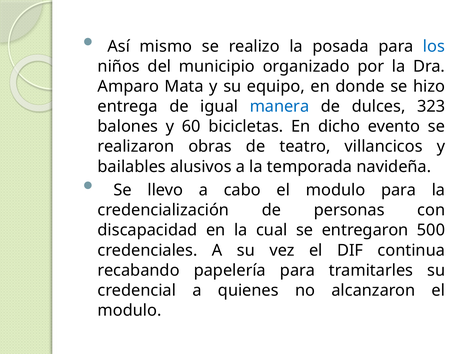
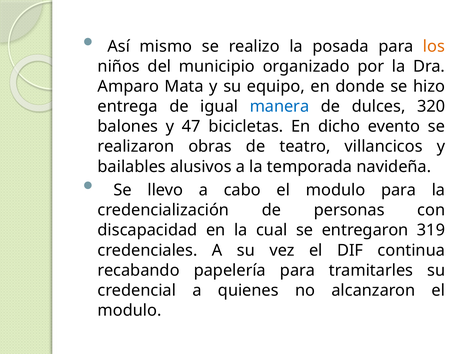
los colour: blue -> orange (434, 46)
323: 323 -> 320 (431, 107)
60: 60 -> 47 (191, 127)
500: 500 -> 319 (431, 230)
